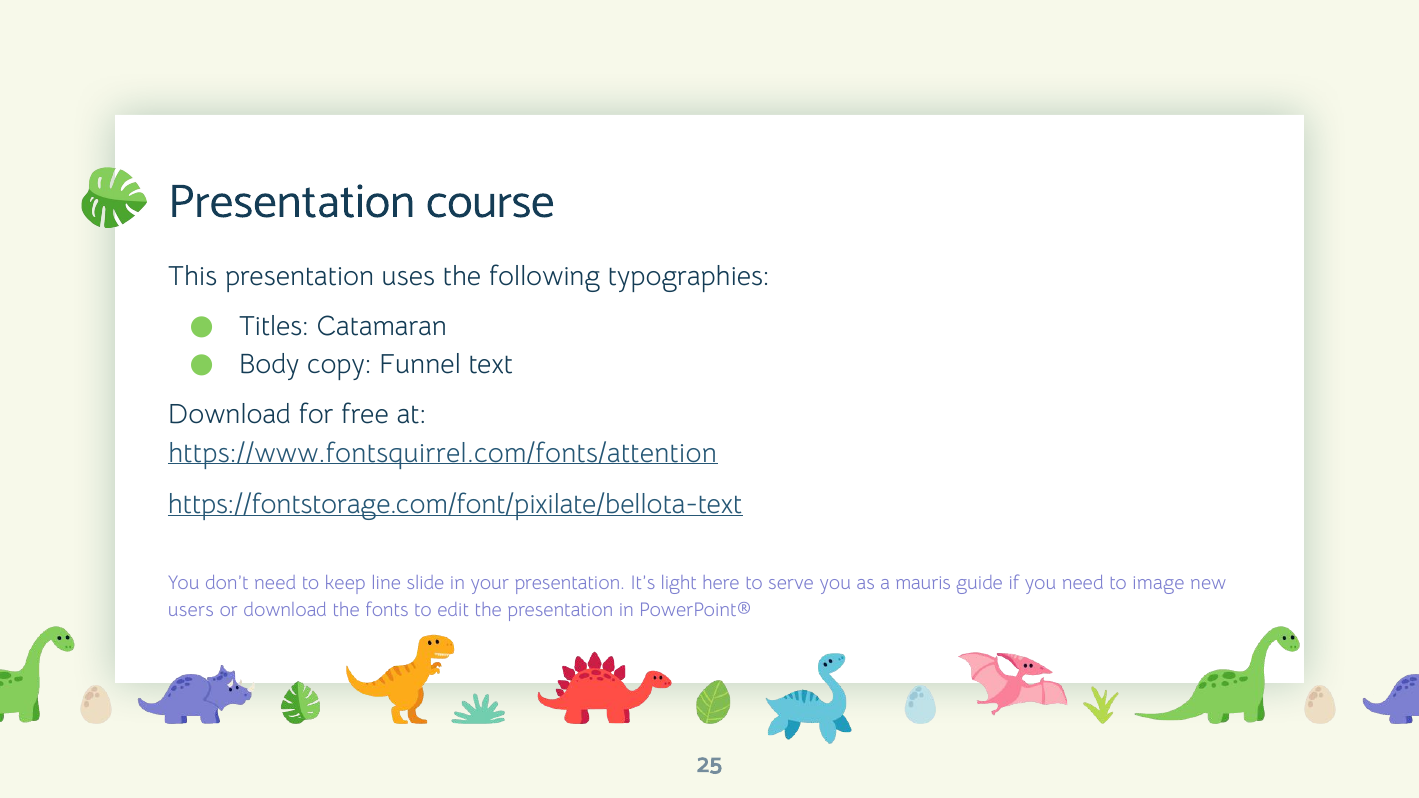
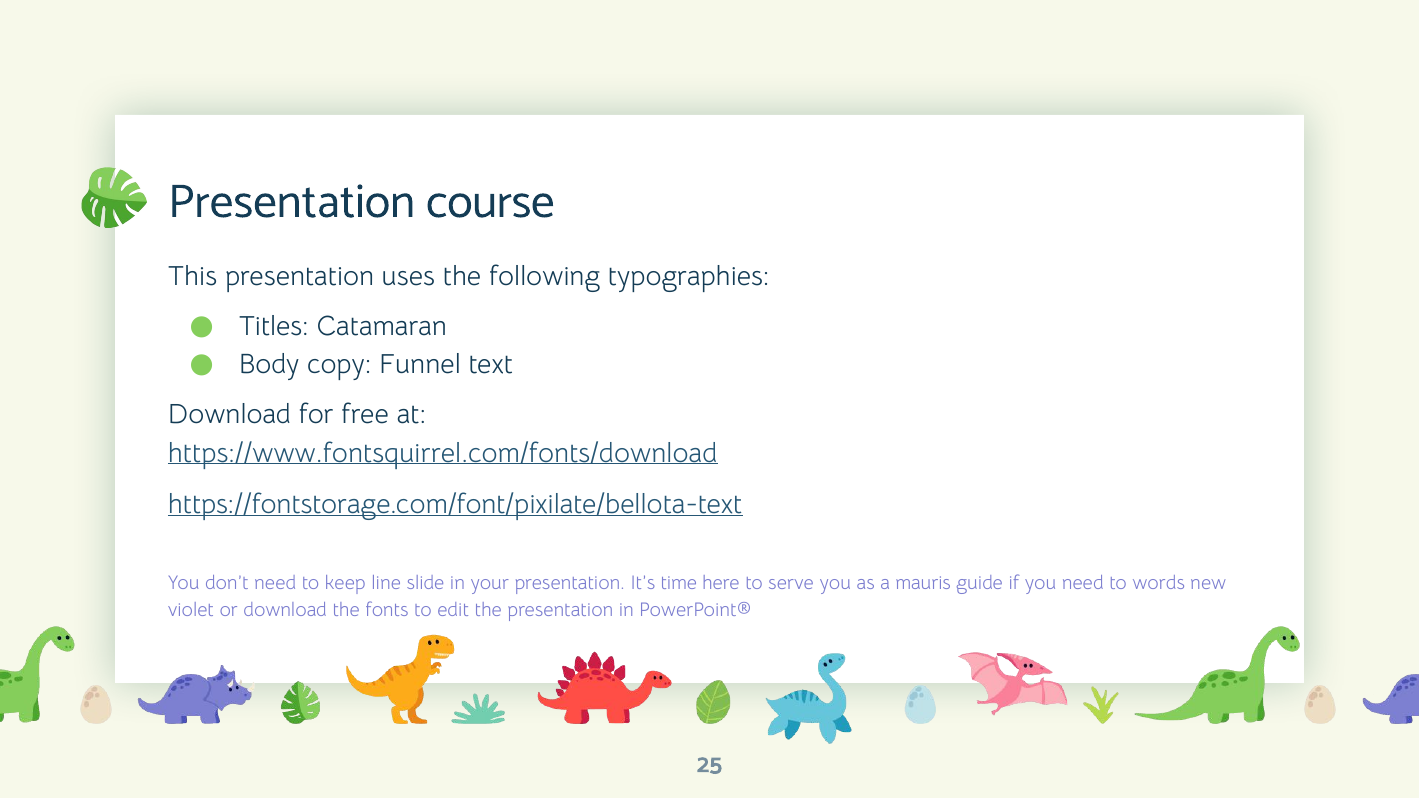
https://www.fontsquirrel.com/fonts/attention: https://www.fontsquirrel.com/fonts/attention -> https://www.fontsquirrel.com/fonts/download (443, 453)
light: light -> time (679, 583)
image: image -> words (1159, 583)
users: users -> violet (191, 610)
